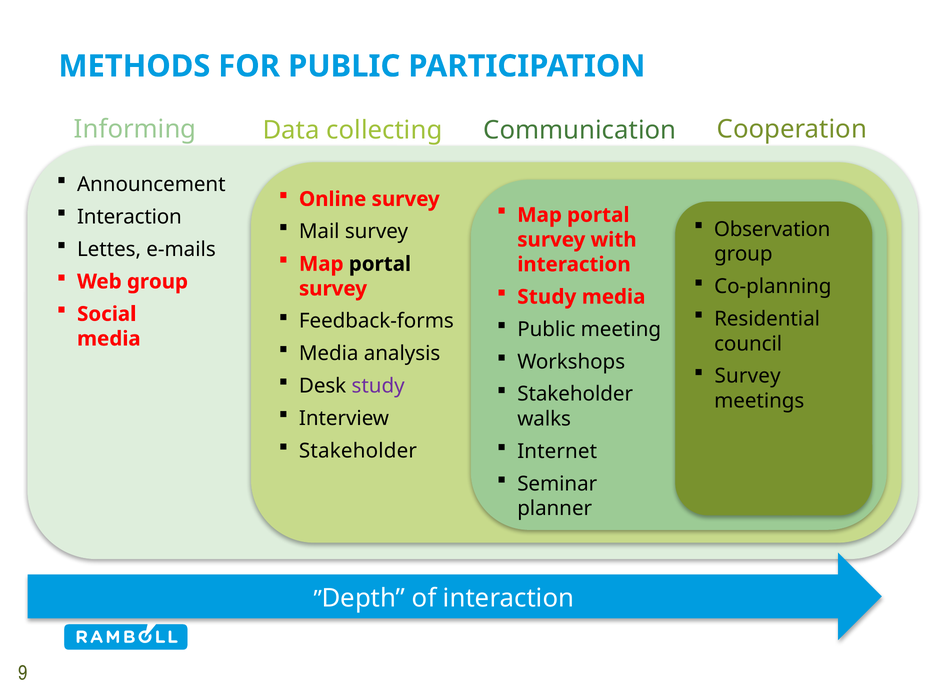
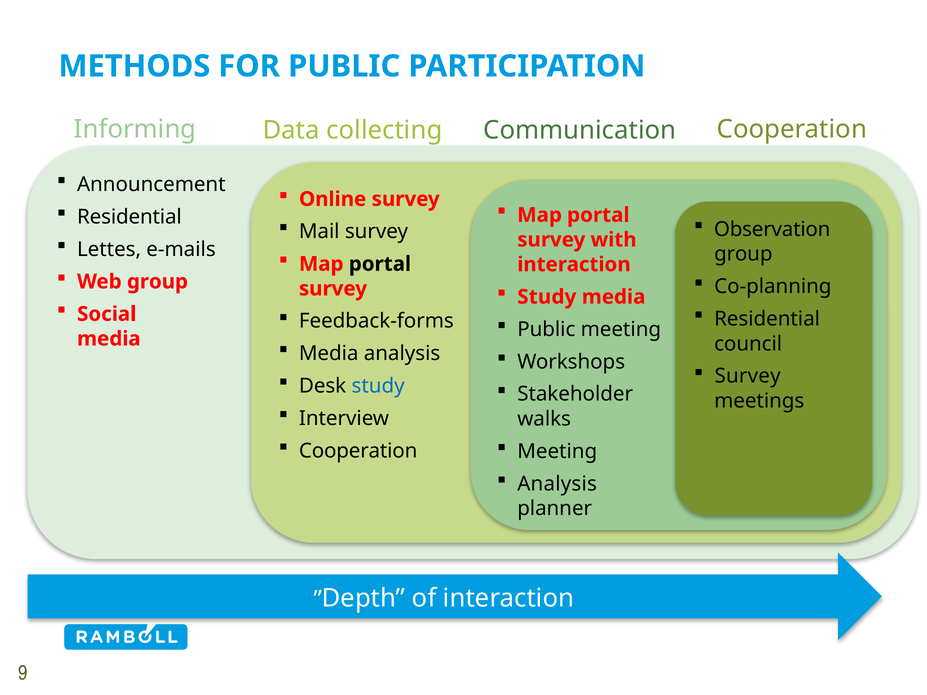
Interaction: Interaction -> Residential (129, 217)
study colour: purple -> blue (378, 386)
Stakeholder: Stakeholder -> Cooperation (358, 451)
Internet: Internet -> Meeting (557, 451)
Seminar: Seminar -> Analysis (557, 484)
